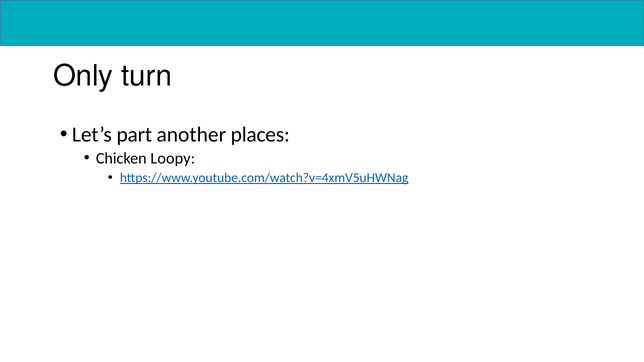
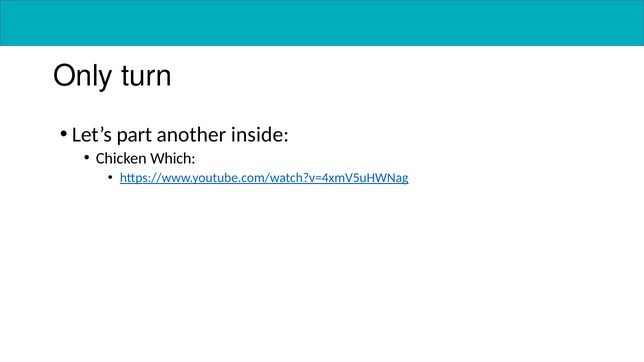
places: places -> inside (260, 135)
Loopy: Loopy -> Which (173, 158)
